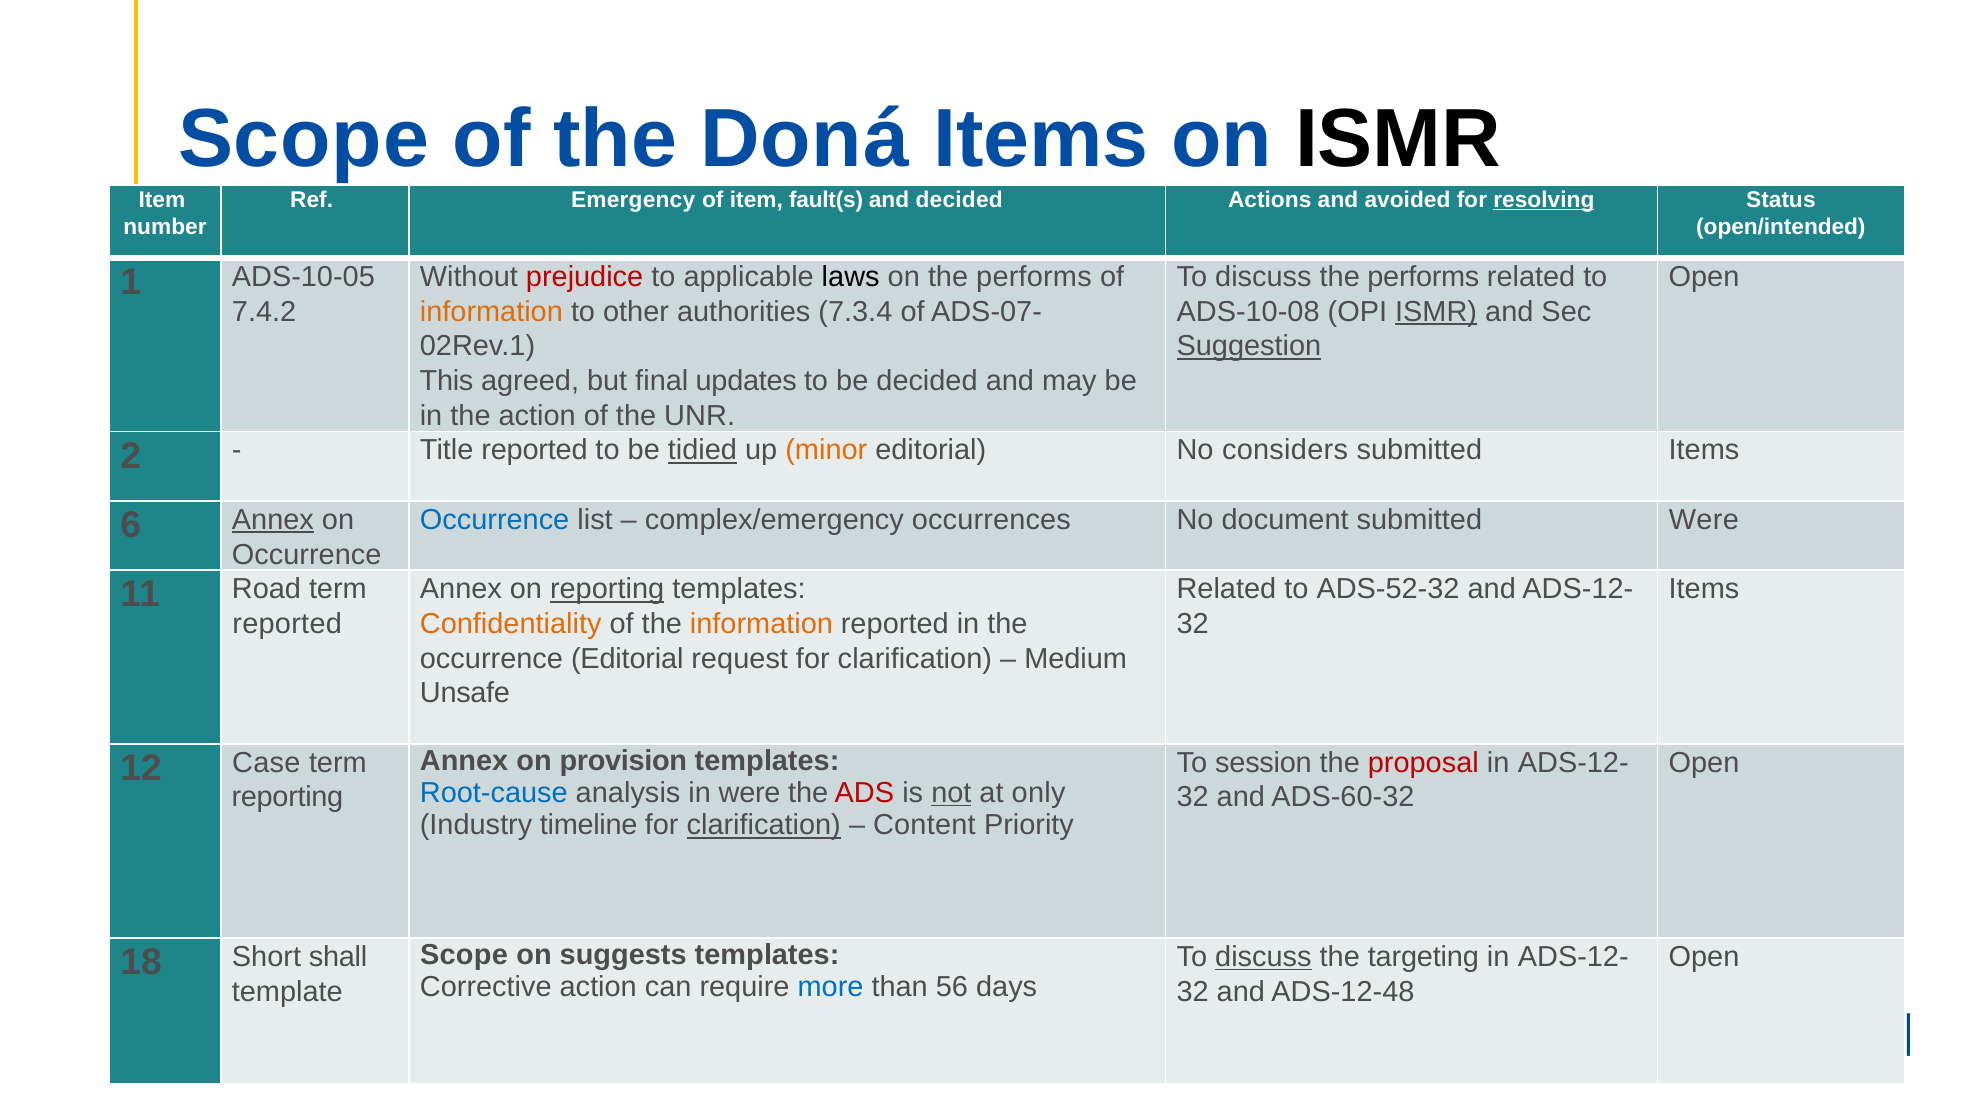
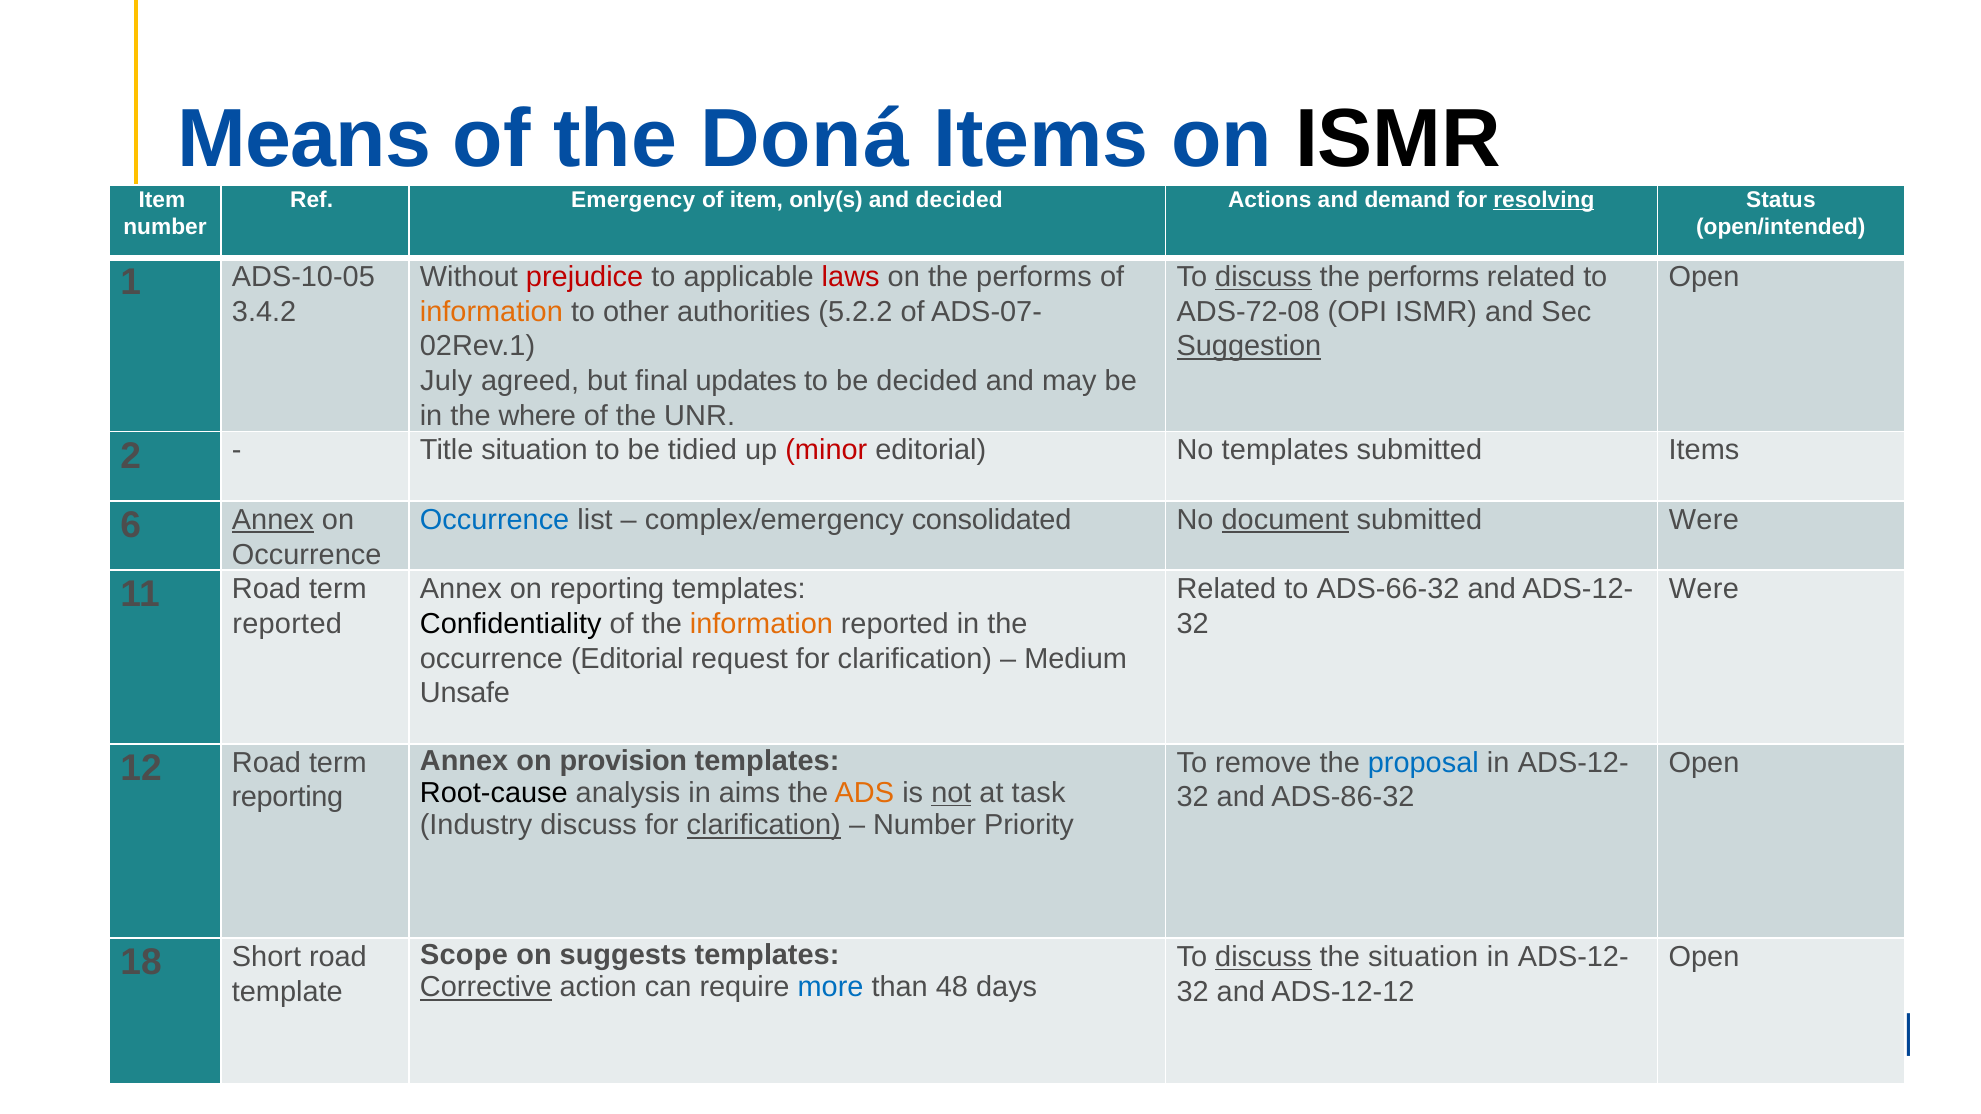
Scope: Scope -> Means (304, 140)
fault(s: fault(s -> only(s (826, 200)
avoided: avoided -> demand (1408, 200)
laws colour: black -> red (851, 277)
discuss underline: none -> present (1263, 277)
7.4.2: 7.4.2 -> 3.4.2 (264, 312)
7.3.4: 7.3.4 -> 5.2.2 (855, 312)
ADS-10-08: ADS-10-08 -> ADS-72-08 (1248, 312)
ISMR underline: present -> none (1436, 312)
This: This -> July (446, 381)
the action: action -> where (537, 416)
Title reported: reported -> situation (535, 451)
tidied underline: present -> none (702, 451)
minor colour: orange -> red (826, 451)
No considers: considers -> templates (1285, 451)
occurrences: occurrences -> consolidated (992, 520)
document underline: none -> present (1285, 520)
reporting underline: present -> none (607, 589)
ADS-52-32: ADS-52-32 -> ADS-66-32 (1388, 589)
Items: Items -> Were (1704, 589)
Confidentiality colour: orange -> black (511, 624)
session: session -> remove (1263, 763)
proposal colour: red -> blue (1423, 763)
12 Case: Case -> Road (266, 763)
Root-cause colour: blue -> black (494, 793)
in were: were -> aims (749, 793)
ADS colour: red -> orange (864, 793)
only: only -> task (1039, 793)
ADS-60-32: ADS-60-32 -> ADS-86-32 (1343, 798)
Industry timeline: timeline -> discuss (589, 826)
Content: Content -> Number (924, 826)
the targeting: targeting -> situation (1423, 957)
Short shall: shall -> road (338, 957)
Corrective underline: none -> present (486, 988)
56: 56 -> 48 (952, 988)
ADS-12-48: ADS-12-48 -> ADS-12-12 (1343, 992)
